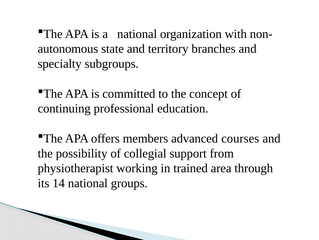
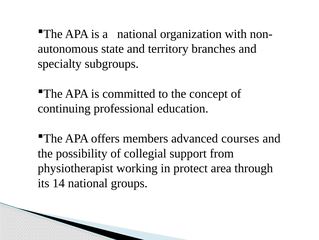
trained: trained -> protect (191, 168)
